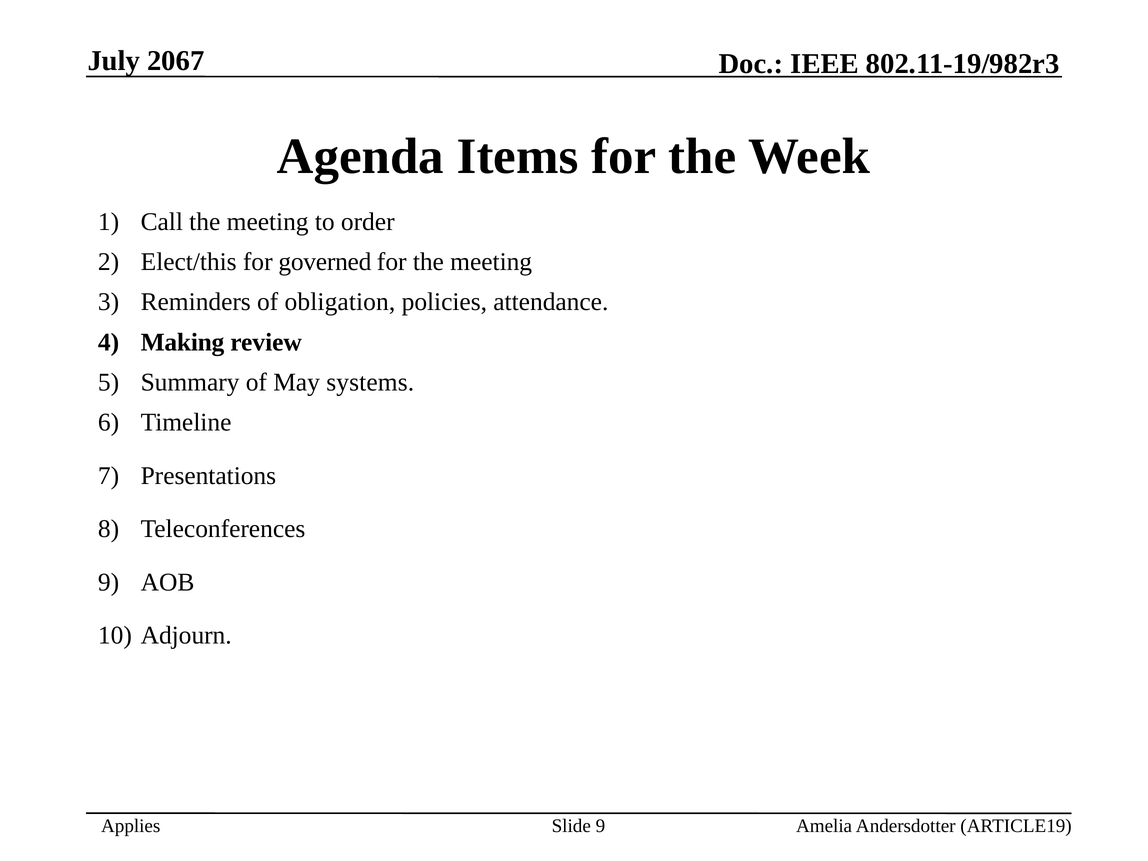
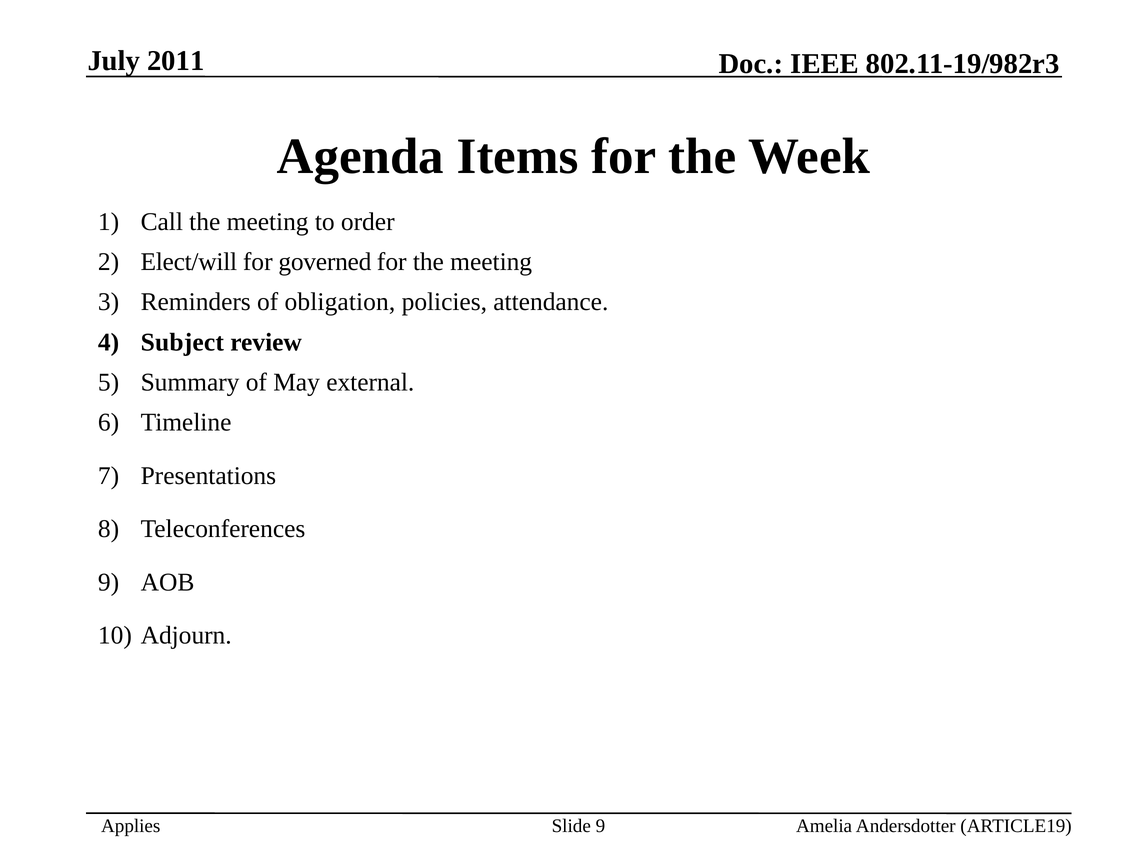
2067: 2067 -> 2011 (176, 61)
Elect/this: Elect/this -> Elect/will (189, 262)
Making: Making -> Subject (182, 342)
systems: systems -> external (370, 382)
